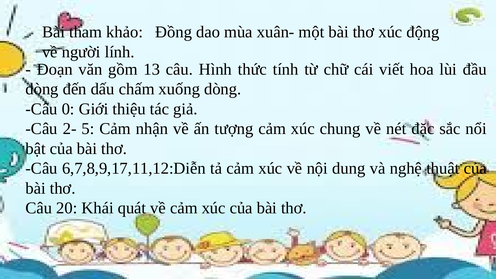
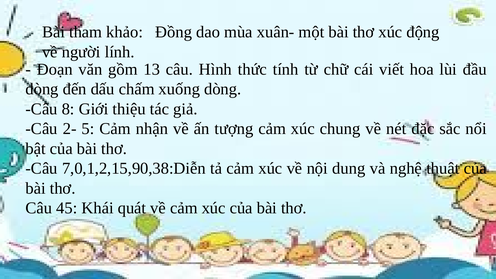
0: 0 -> 8 (68, 109)
6,7,8,9,17,11,12:Diễn: 6,7,8,9,17,11,12:Diễn -> 7,0,1,2,15,90,38:Diễn (134, 169)
20: 20 -> 45 (67, 208)
